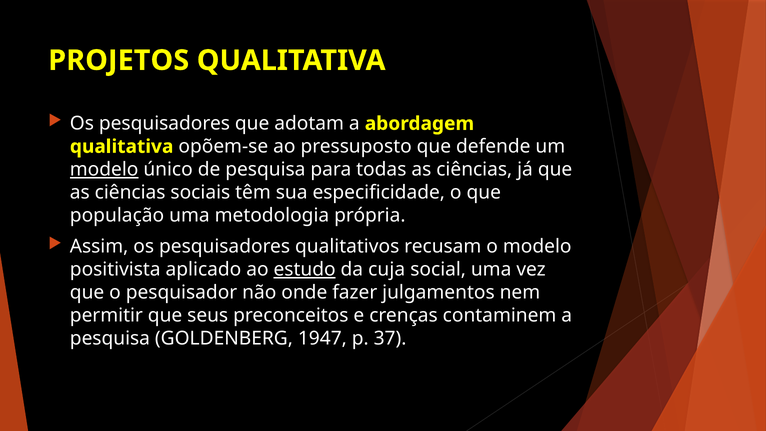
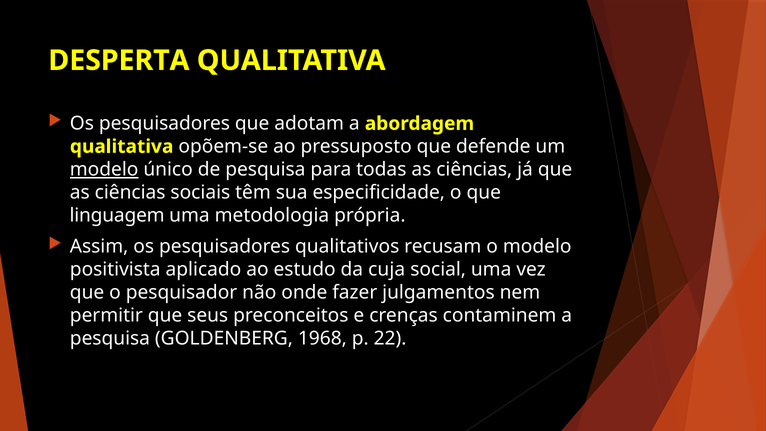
PROJETOS: PROJETOS -> DESPERTA (119, 60)
população: população -> linguagem (117, 215)
estudo underline: present -> none (305, 269)
1947: 1947 -> 1968 (322, 338)
37: 37 -> 22 (390, 338)
